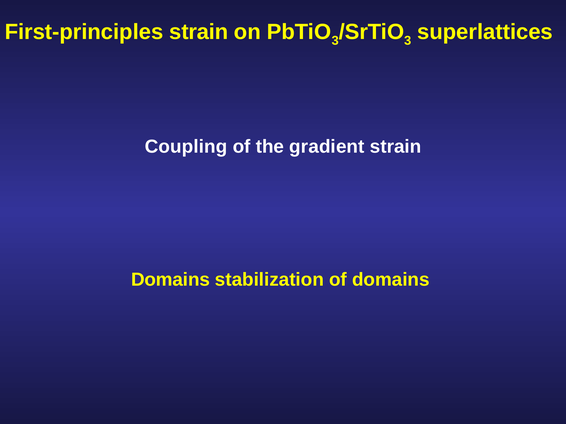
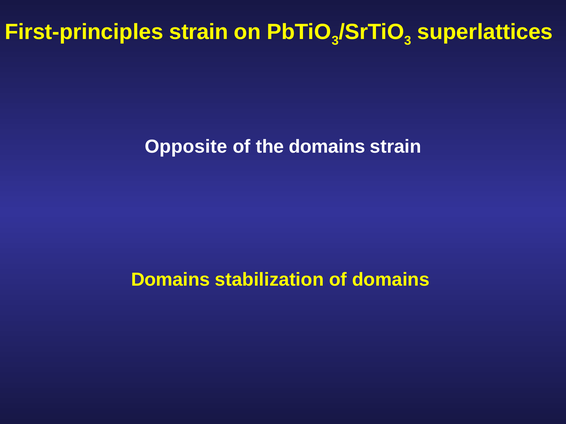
Coupling: Coupling -> Opposite (186, 147)
the gradient: gradient -> domains (327, 147)
